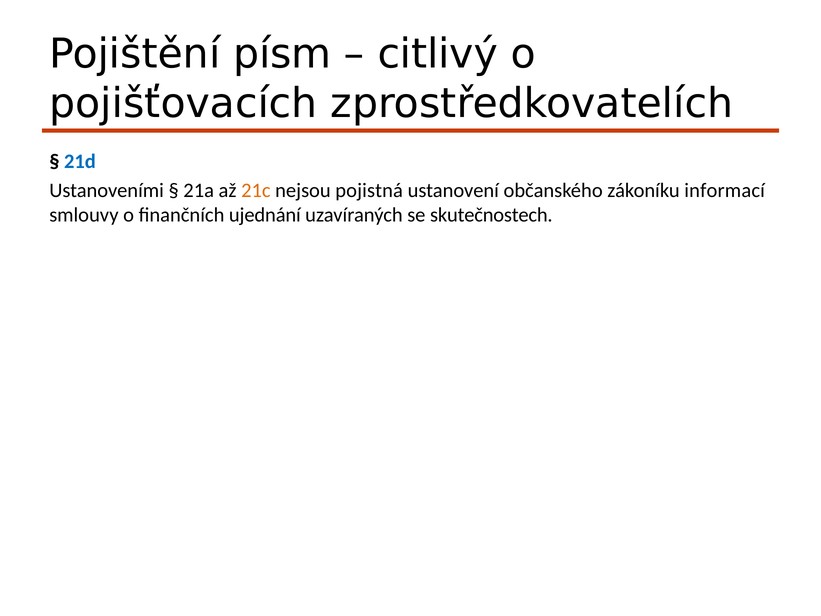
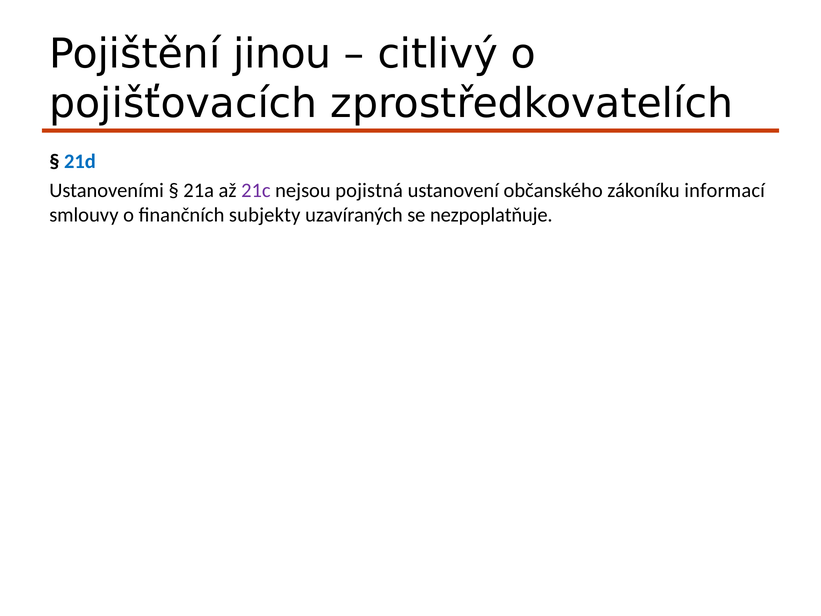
písm: písm -> jinou (282, 54)
21c colour: orange -> purple (256, 190)
ujednání: ujednání -> subjekty (265, 215)
skutečnostech: skutečnostech -> nezpoplatňuje (491, 215)
